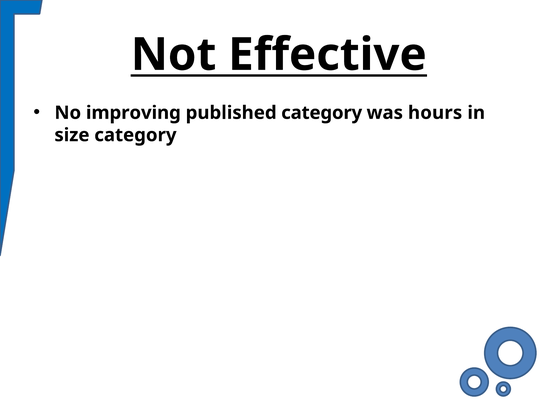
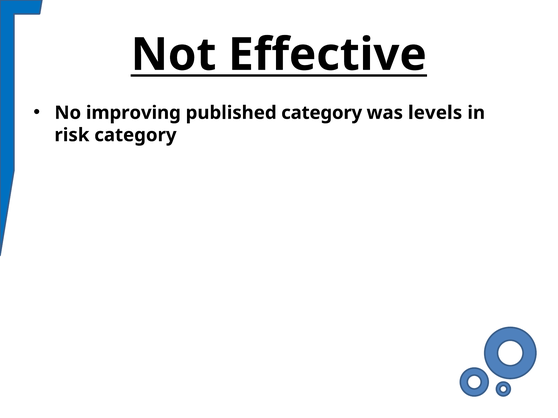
hours: hours -> levels (435, 113)
size: size -> risk (72, 135)
